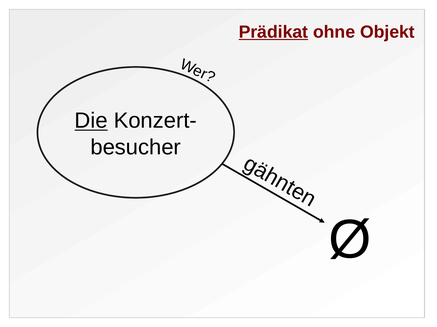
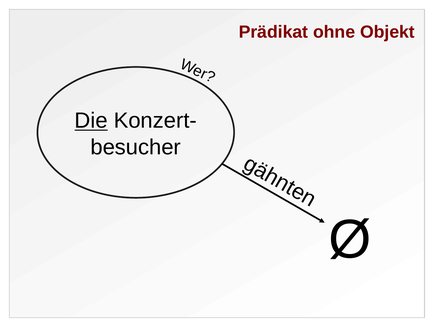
Prädikat underline: present -> none (273, 32)
